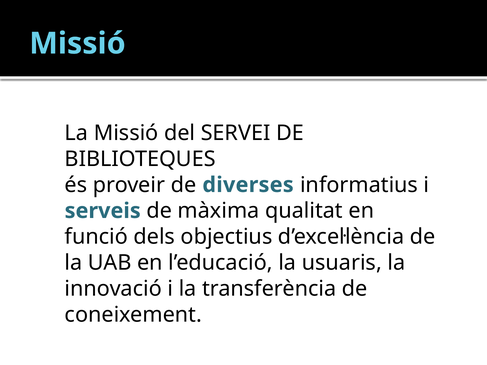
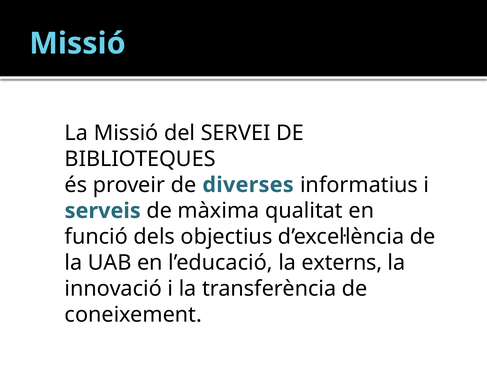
usuaris: usuaris -> externs (342, 263)
